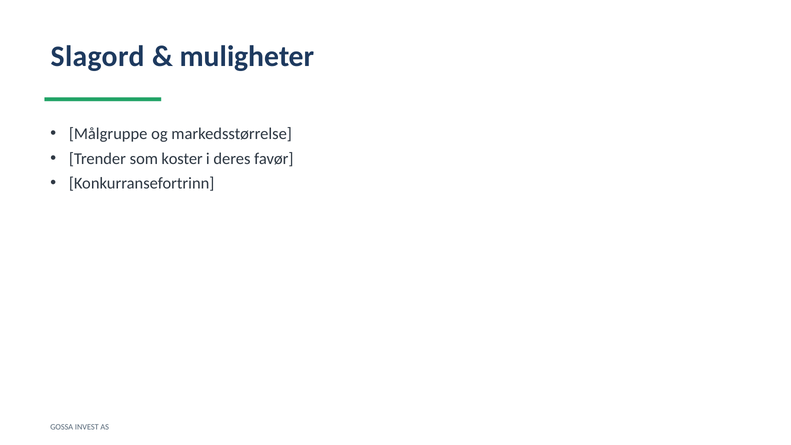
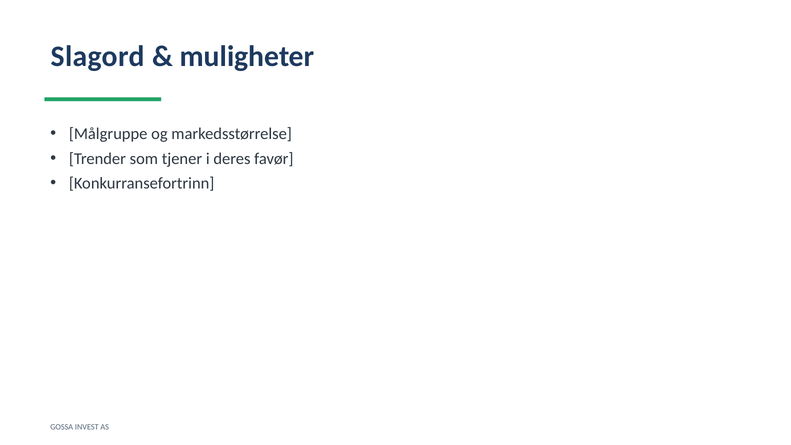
koster: koster -> tjener (182, 159)
